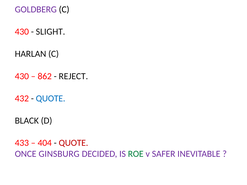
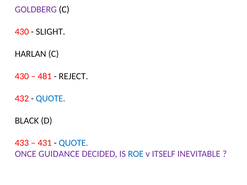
862: 862 -> 481 (45, 76)
404: 404 -> 431 (45, 143)
QUOTE colour: red -> blue (73, 143)
GINSBURG: GINSBURG -> GUIDANCE (59, 154)
ROE colour: green -> blue (136, 154)
SAFER: SAFER -> ITSELF (164, 154)
